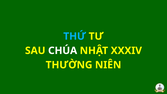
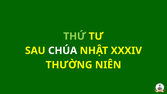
THỨ colour: light blue -> light green (75, 36)
